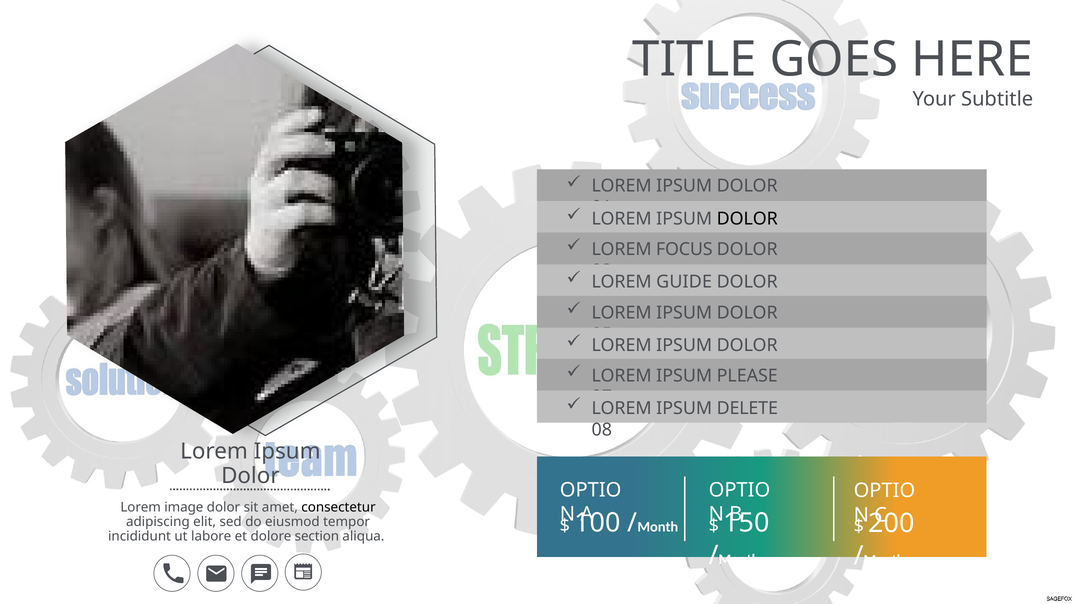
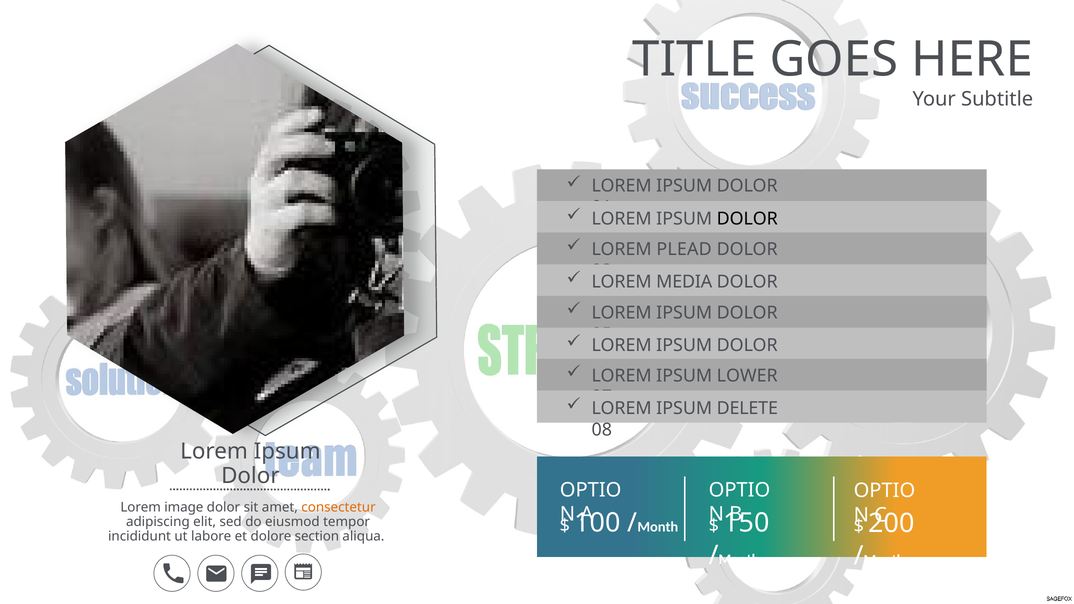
FOCUS: FOCUS -> PLEAD (684, 249)
GUIDE: GUIDE -> MEDIA (684, 282)
PLEASE: PLEASE -> LOWER (747, 376)
consectetur colour: black -> orange (338, 508)
